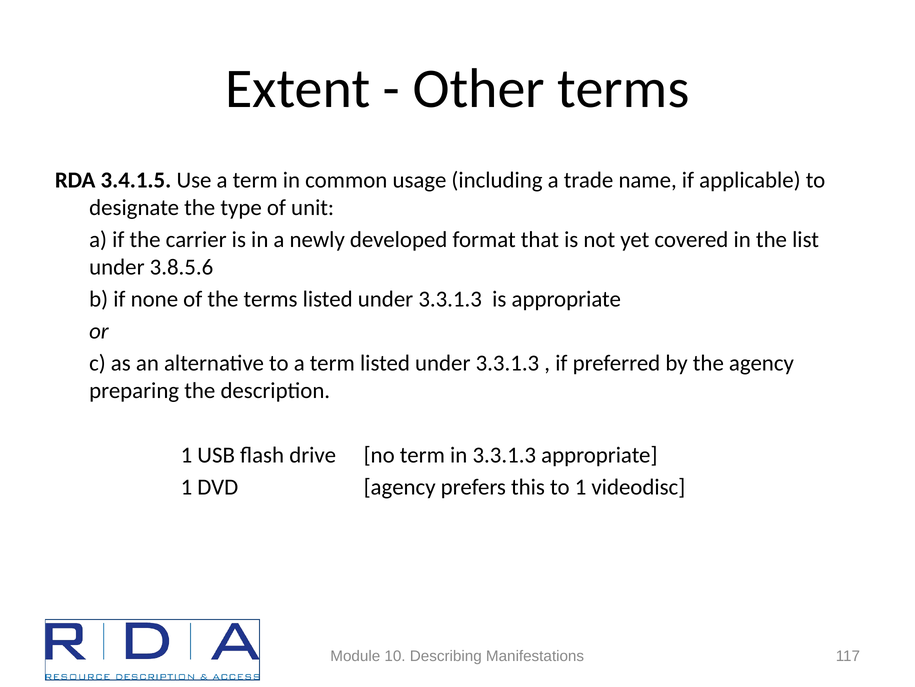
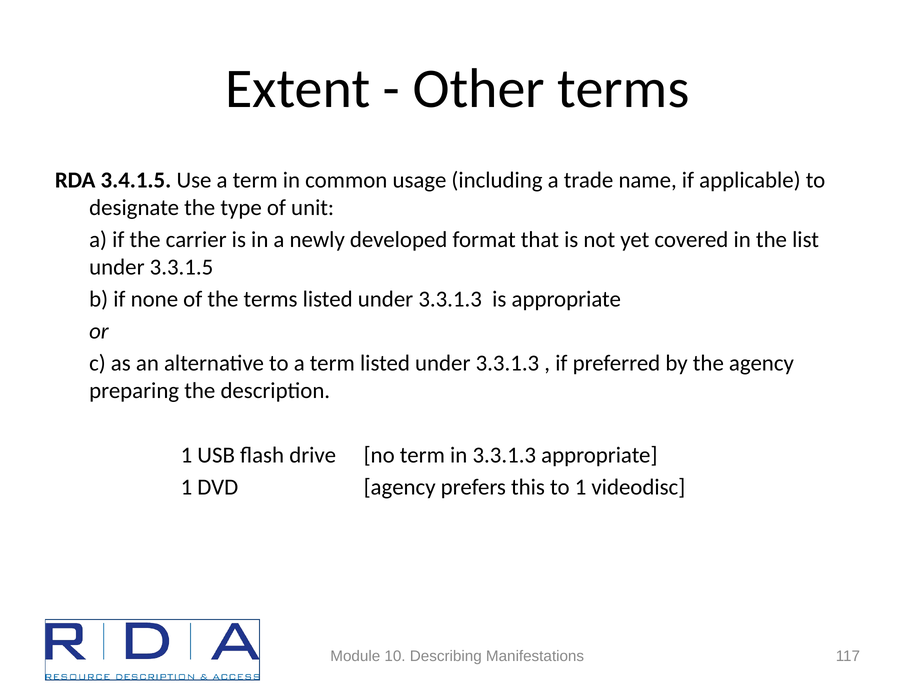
3.8.5.6: 3.8.5.6 -> 3.3.1.5 (181, 267)
